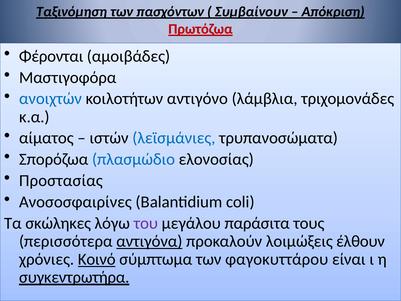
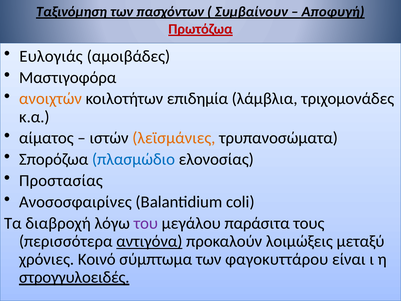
Απόκριση: Απόκριση -> Αποφυγή (333, 12)
Φέρονται: Φέρονται -> Ευλογιάς (51, 56)
ανοιχτών colour: blue -> orange (50, 99)
αντιγόνο: αντιγόνο -> επιδημία (197, 99)
λεϊσμάνιες colour: blue -> orange (174, 138)
σκώληκες: σκώληκες -> διαβροχή (58, 223)
έλθουν: έλθουν -> μεταξύ (360, 241)
Κοινό underline: present -> none (97, 259)
συγκεντρωτήρα: συγκεντρωτήρα -> στρογγυλοειδές (74, 277)
